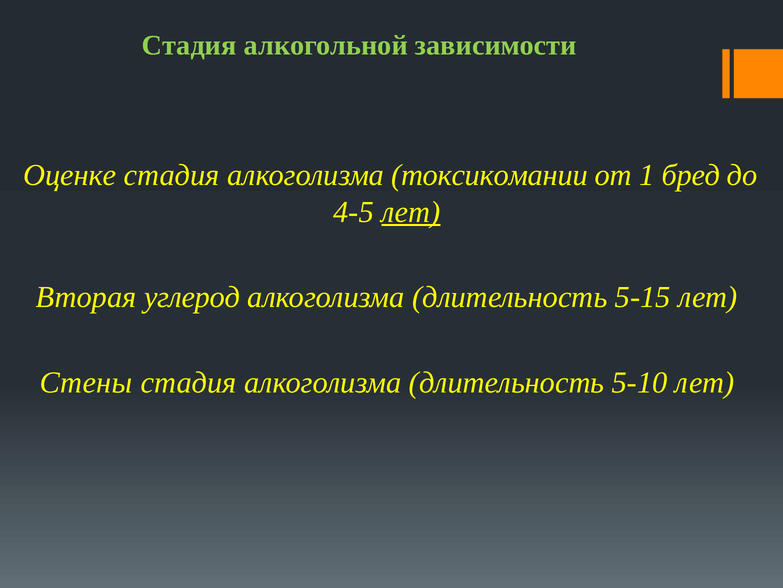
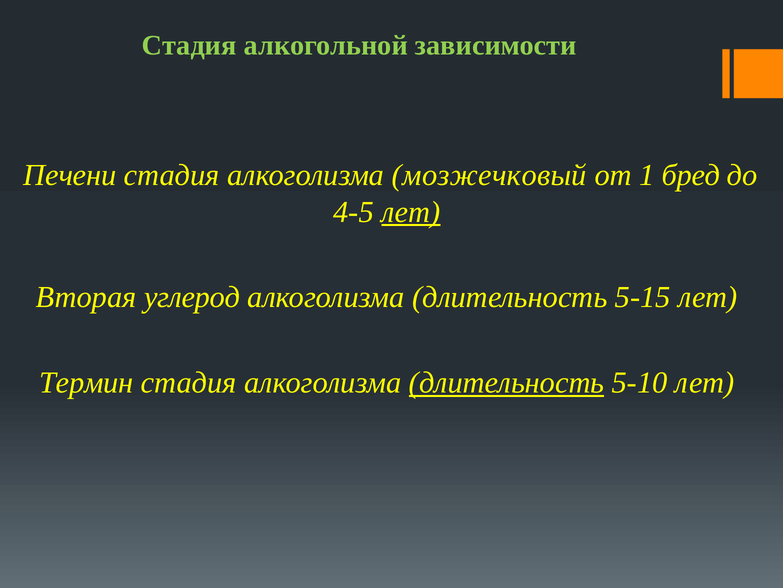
Оценке: Оценке -> Печени (70, 175)
токсикомании: токсикомании -> мозжечковый (489, 175)
Стены: Стены -> Термин (86, 382)
длительность underline: none -> present (507, 382)
